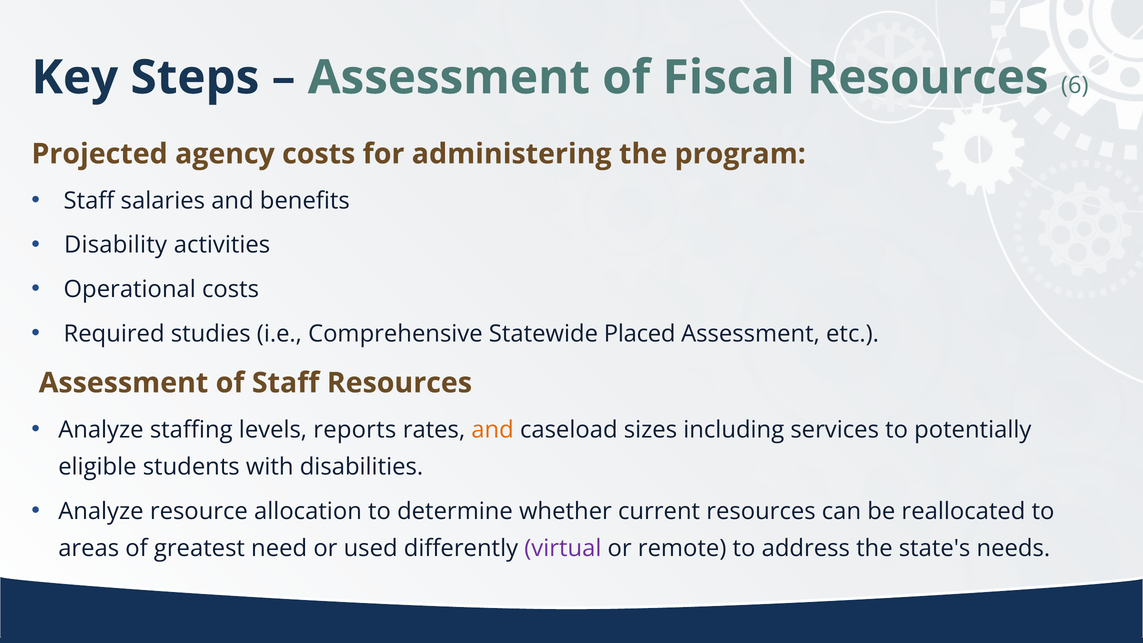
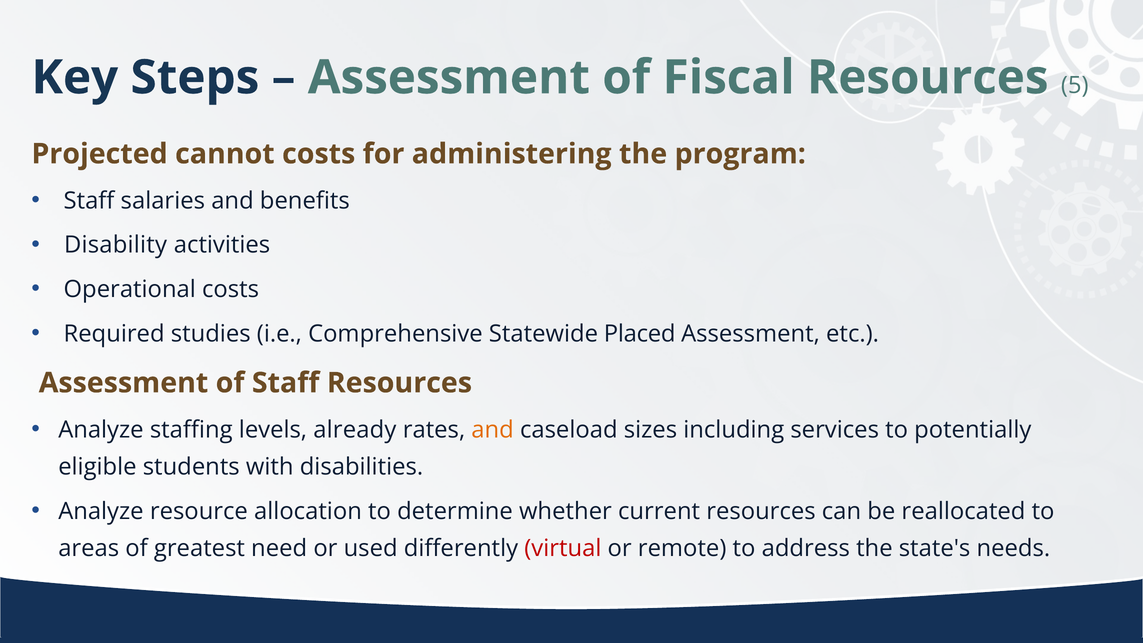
6: 6 -> 5 (1075, 85)
agency: agency -> cannot (225, 154)
reports: reports -> already (355, 430)
virtual colour: purple -> red (563, 548)
